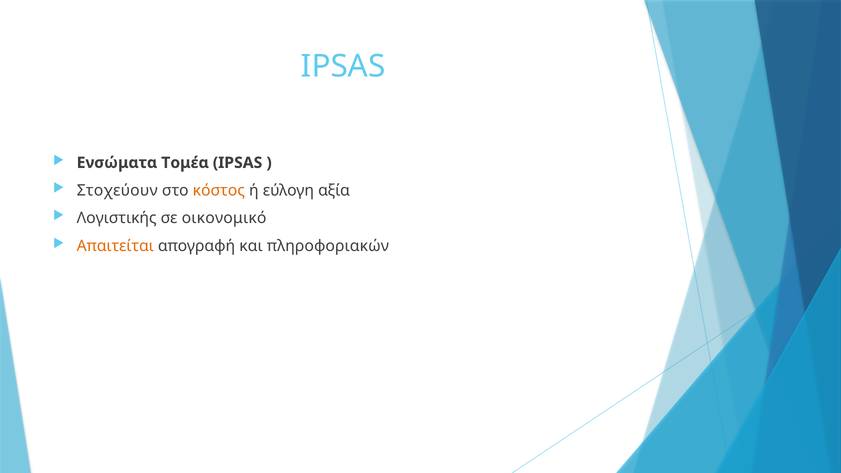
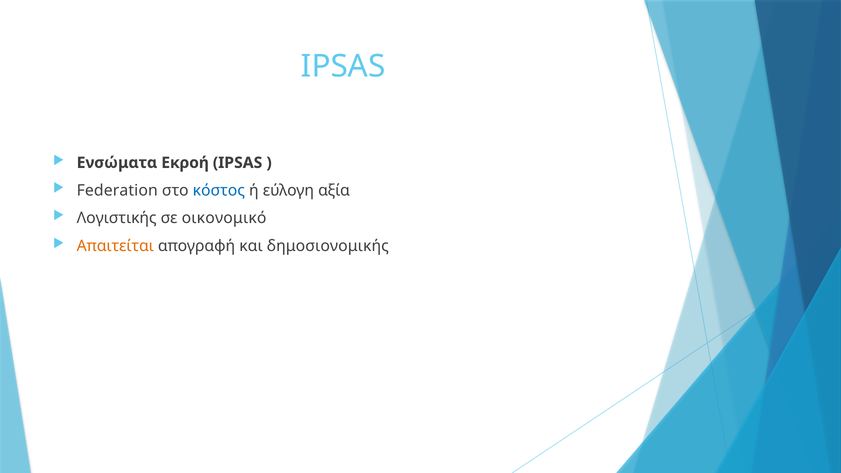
Τομέα: Τομέα -> Εκροή (185, 163)
Στοχεύουν: Στοχεύουν -> Federation (117, 190)
κόστος colour: orange -> blue (219, 190)
πληροφοριακών: πληροφοριακών -> δημοσιονομικής (328, 246)
